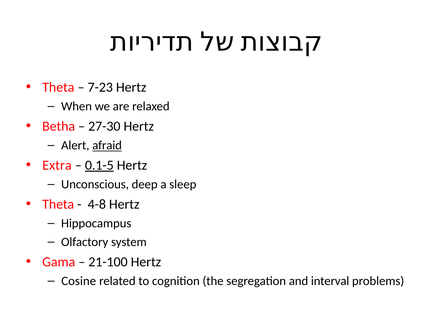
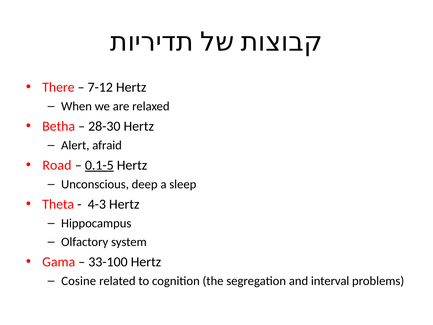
Theta: Theta -> There (58, 87)
7-23: 7-23 -> 7-12 (100, 87)
27-30: 27-30 -> 28-30 (104, 126)
afraid underline: present -> none (107, 145)
Extra: Extra -> Road (57, 165)
4-8: 4-8 -> 4-3 (97, 204)
21-100: 21-100 -> 33-100 (108, 262)
